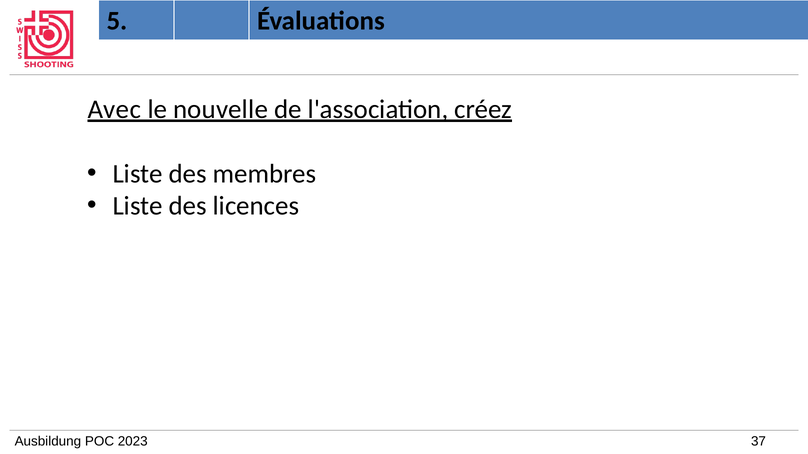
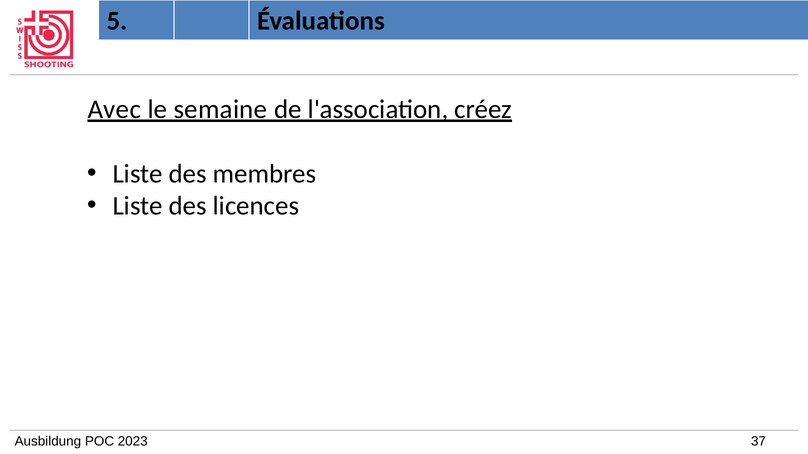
nouvelle: nouvelle -> semaine (220, 109)
